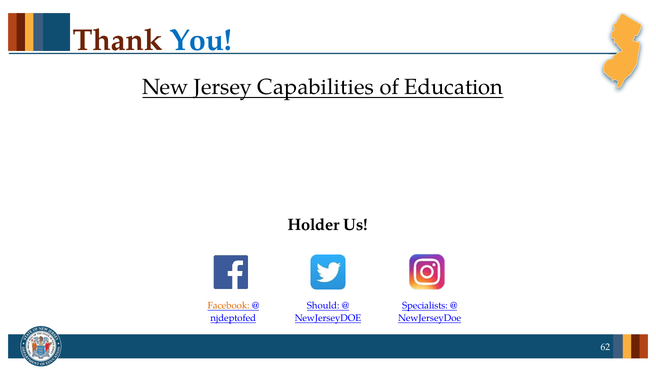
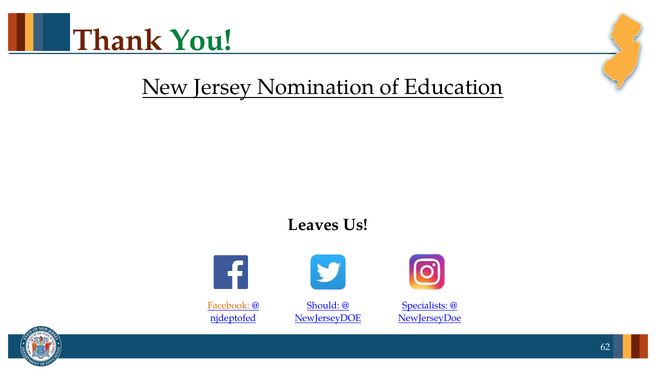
You colour: blue -> green (201, 40)
Capabilities: Capabilities -> Nomination (316, 87)
Holder: Holder -> Leaves (314, 225)
